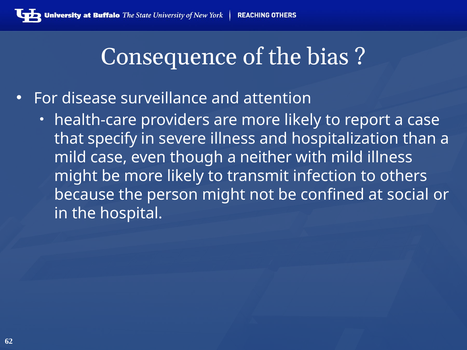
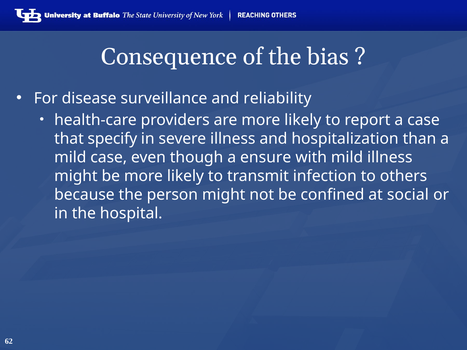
attention: attention -> reliability (277, 98)
neither: neither -> ensure (266, 158)
